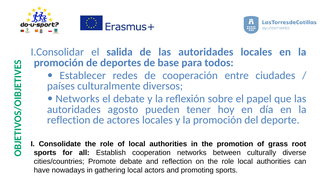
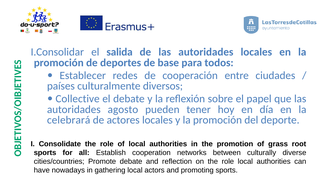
Networks: Networks -> Collective (78, 99)
reflection: reflection -> celebrará (69, 120)
